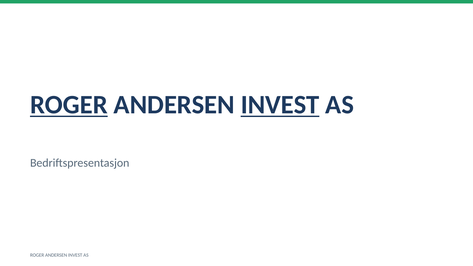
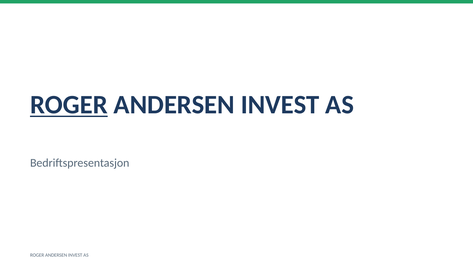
INVEST underline: present -> none (280, 105)
